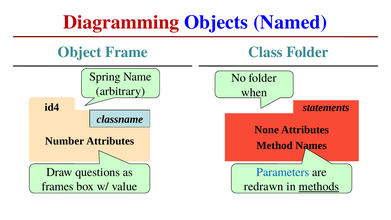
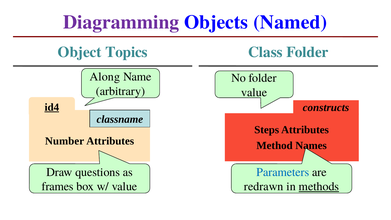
Diagramming colour: red -> purple (121, 22)
Frame: Frame -> Topics (126, 52)
Spring: Spring -> Along (105, 77)
when: when -> value (254, 92)
id4 underline: none -> present (52, 107)
statements: statements -> constructs (326, 107)
None: None -> Steps (267, 130)
